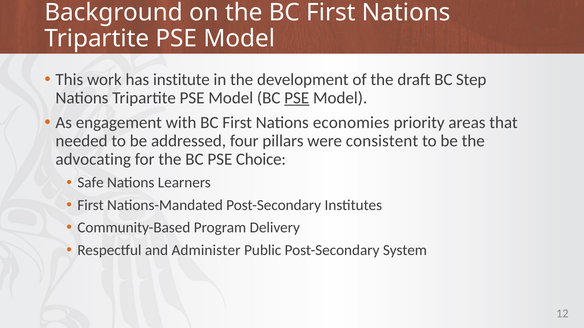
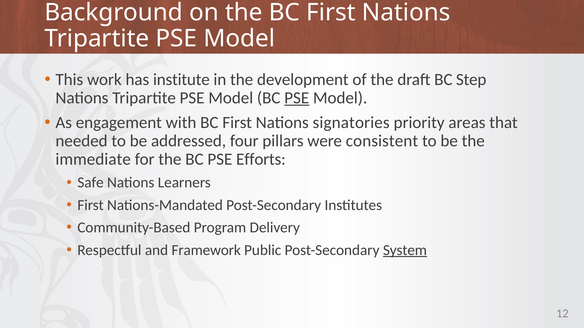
economies: economies -> signatories (351, 123)
advocating: advocating -> immediate (93, 159)
Choice: Choice -> Efforts (261, 159)
Administer: Administer -> Framework (206, 250)
System underline: none -> present (405, 250)
